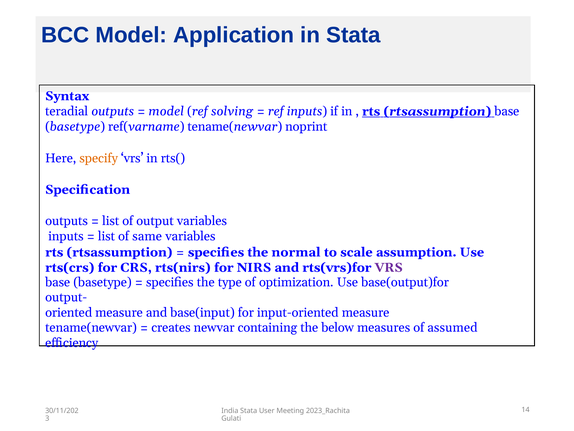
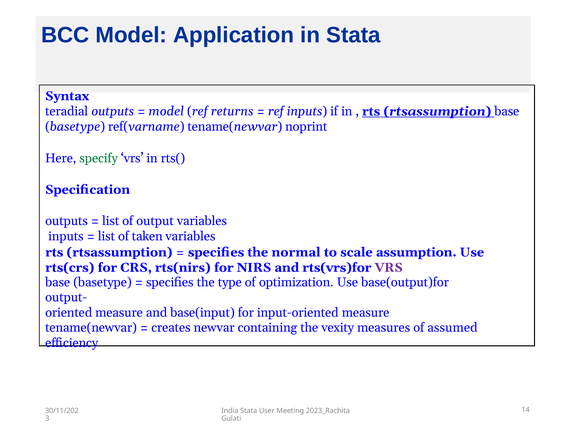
solving: solving -> returns (232, 111)
specify colour: orange -> green (99, 158)
same: same -> taken (147, 236)
below: below -> vexity (338, 327)
